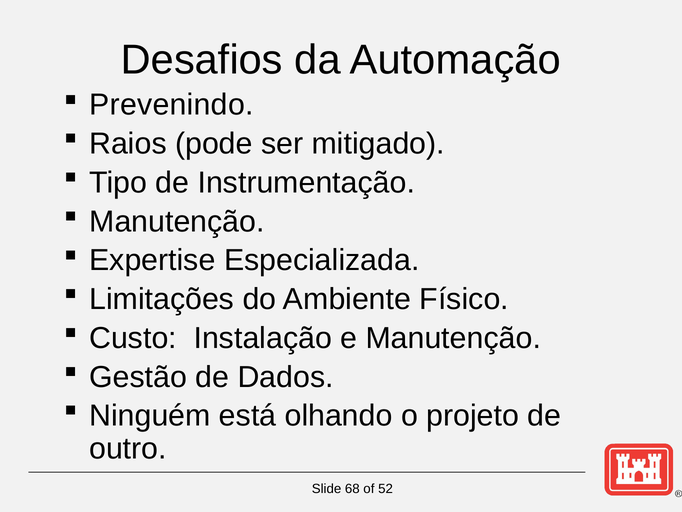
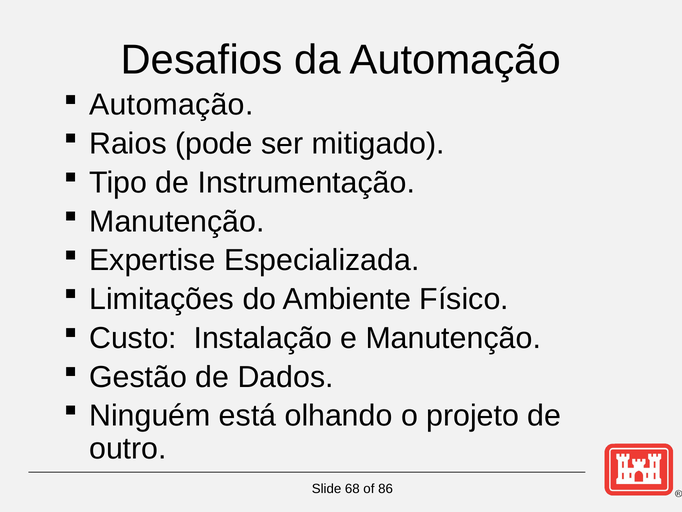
Prevenindo: Prevenindo -> Automação (171, 105)
52: 52 -> 86 (386, 488)
